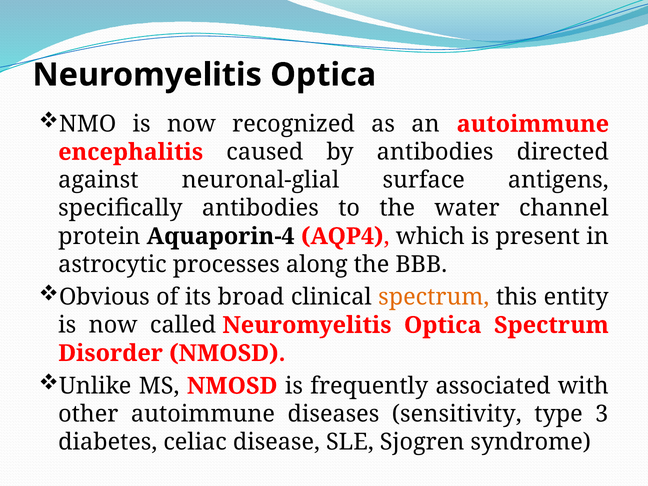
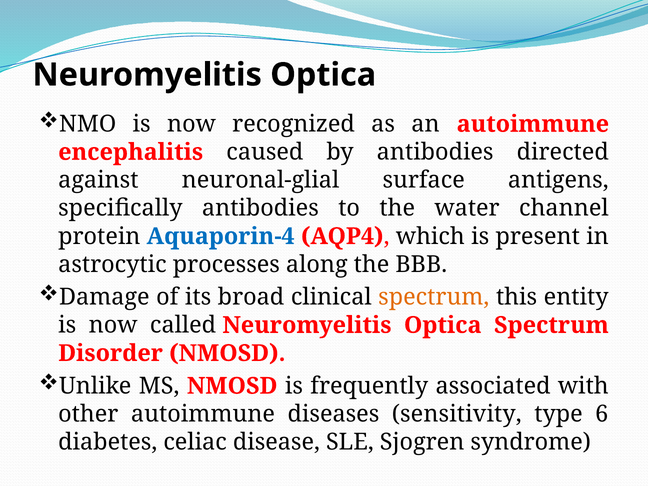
Aquaporin-4 colour: black -> blue (221, 236)
Obvious: Obvious -> Damage (104, 297)
3: 3 -> 6 (602, 414)
